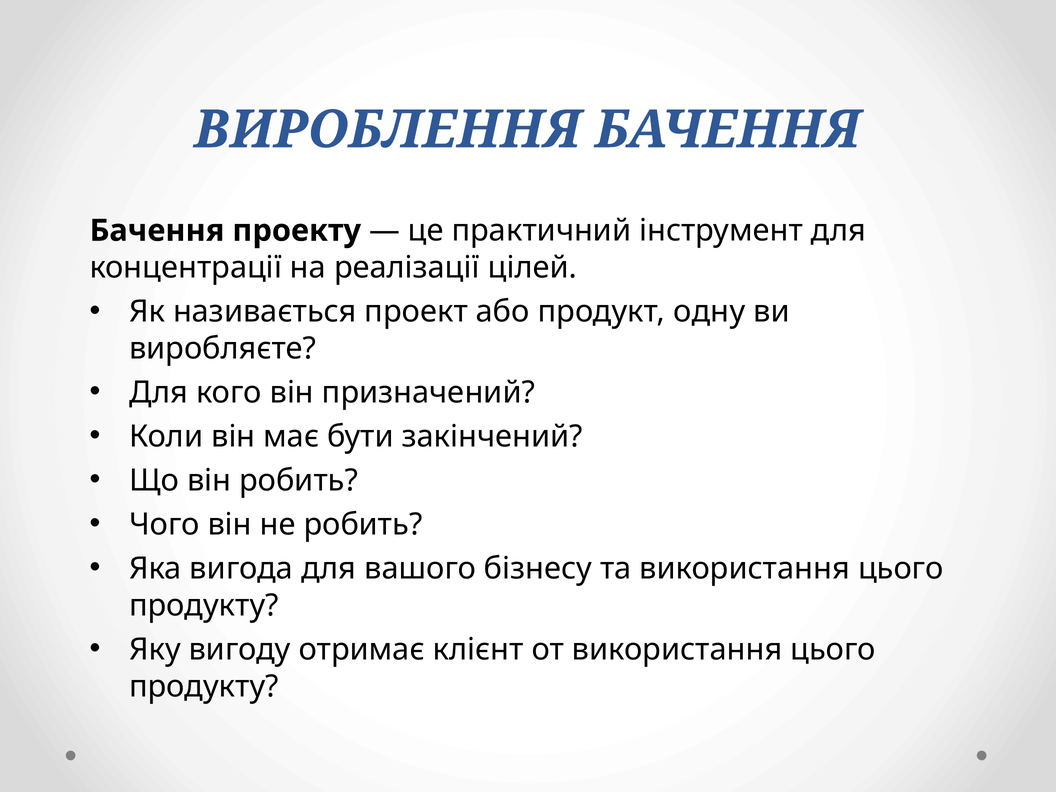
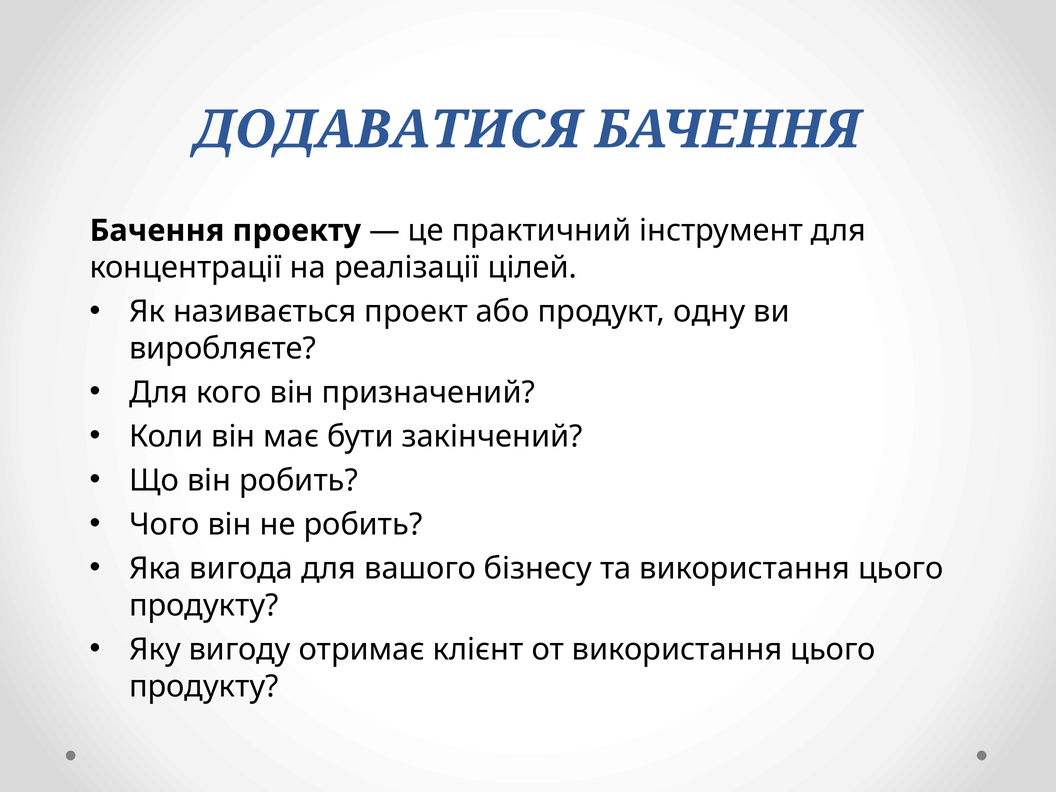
ВИРОБЛЕННЯ: ВИРОБЛЕННЯ -> ДОДАВАТИСЯ (388, 130)
